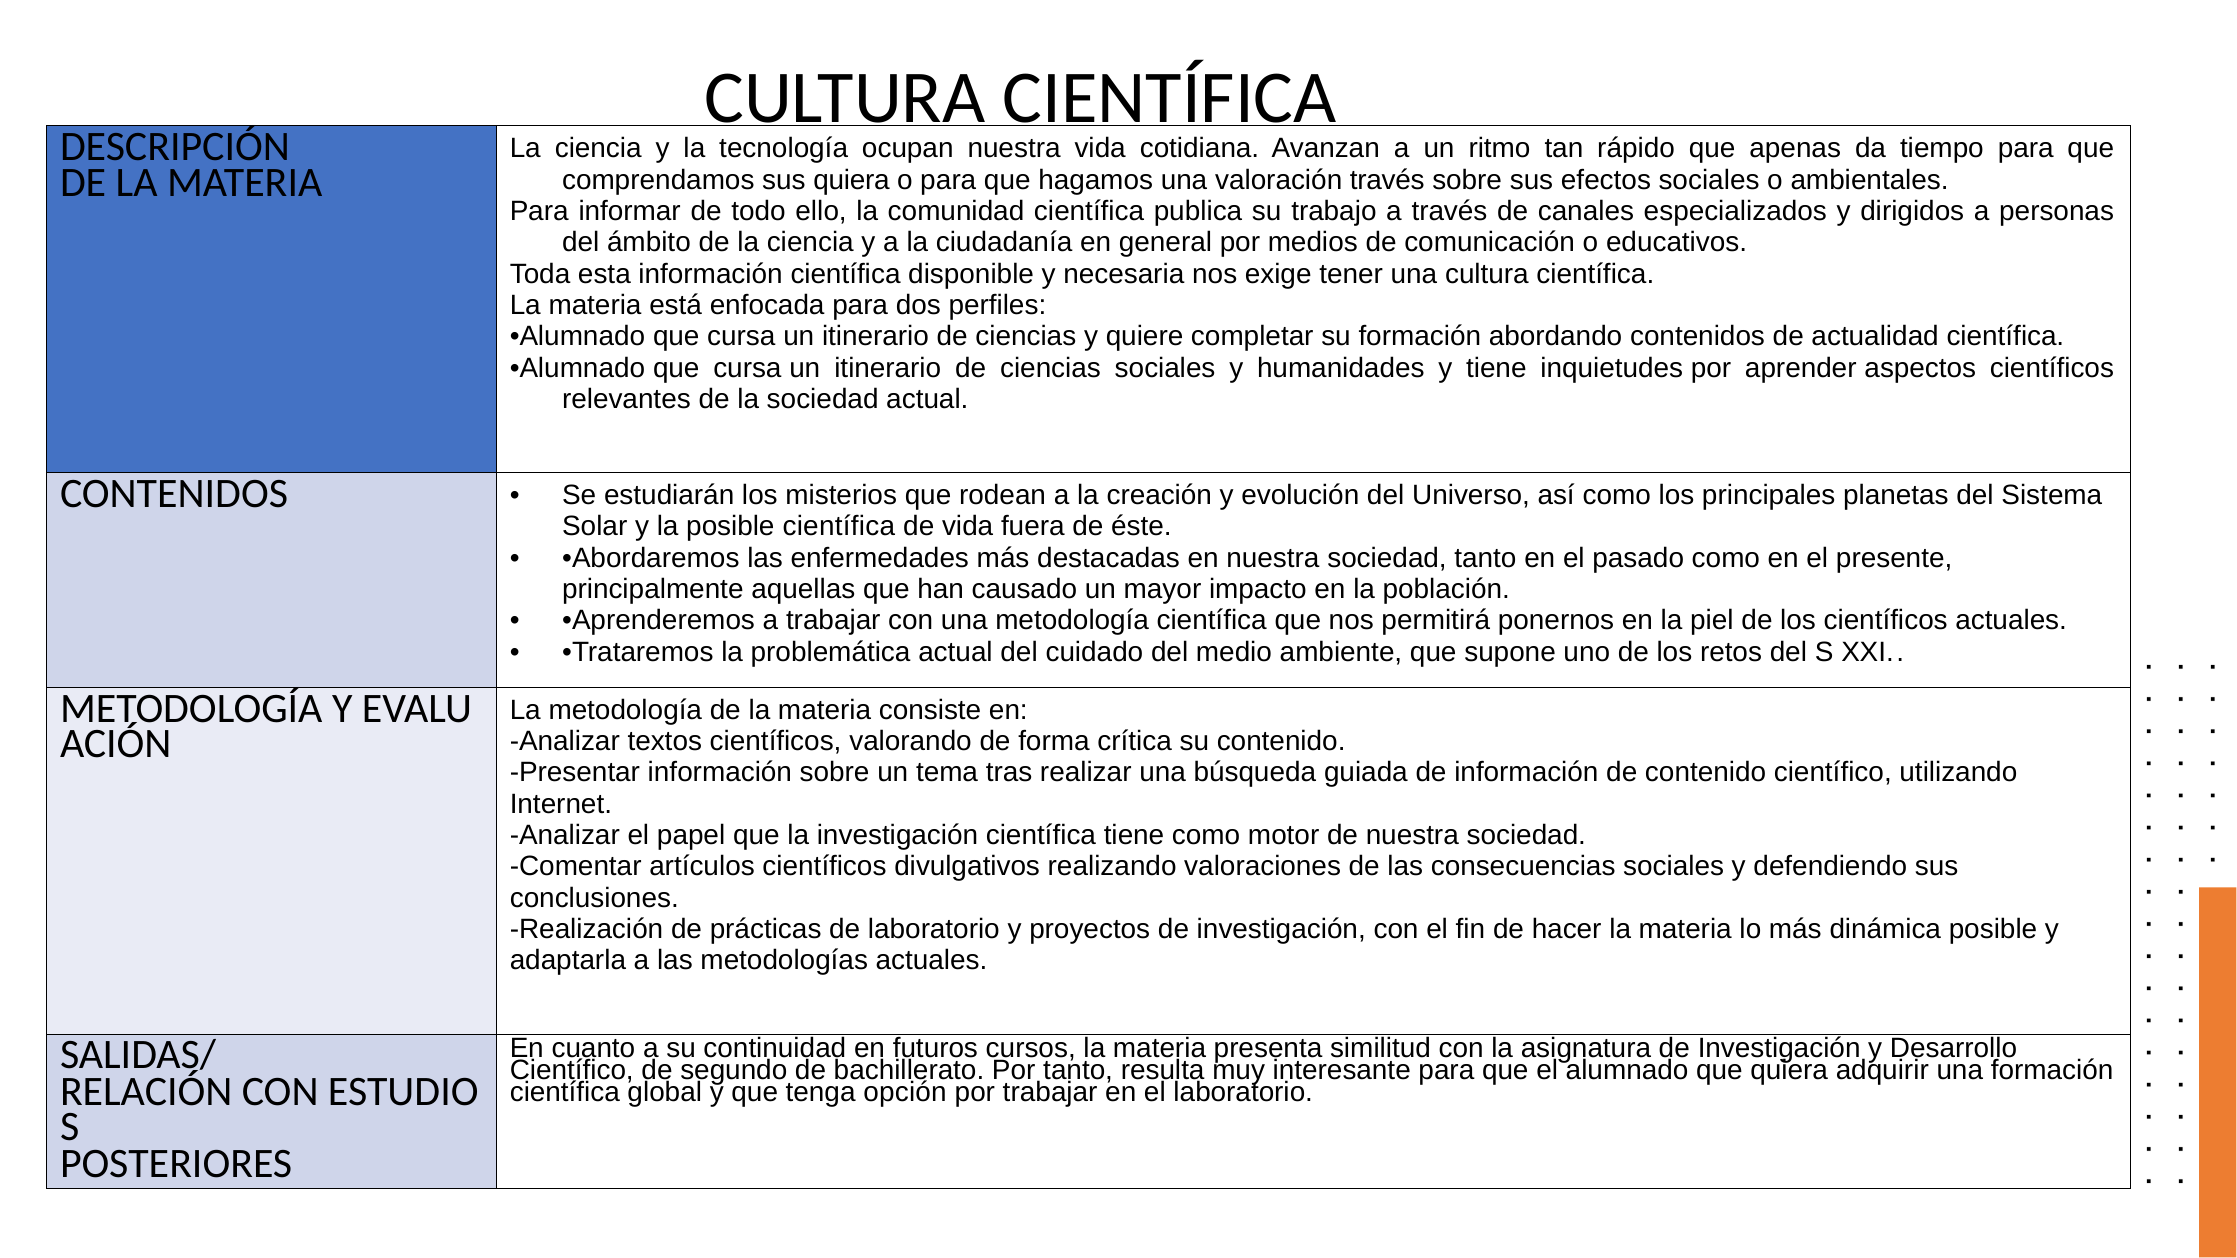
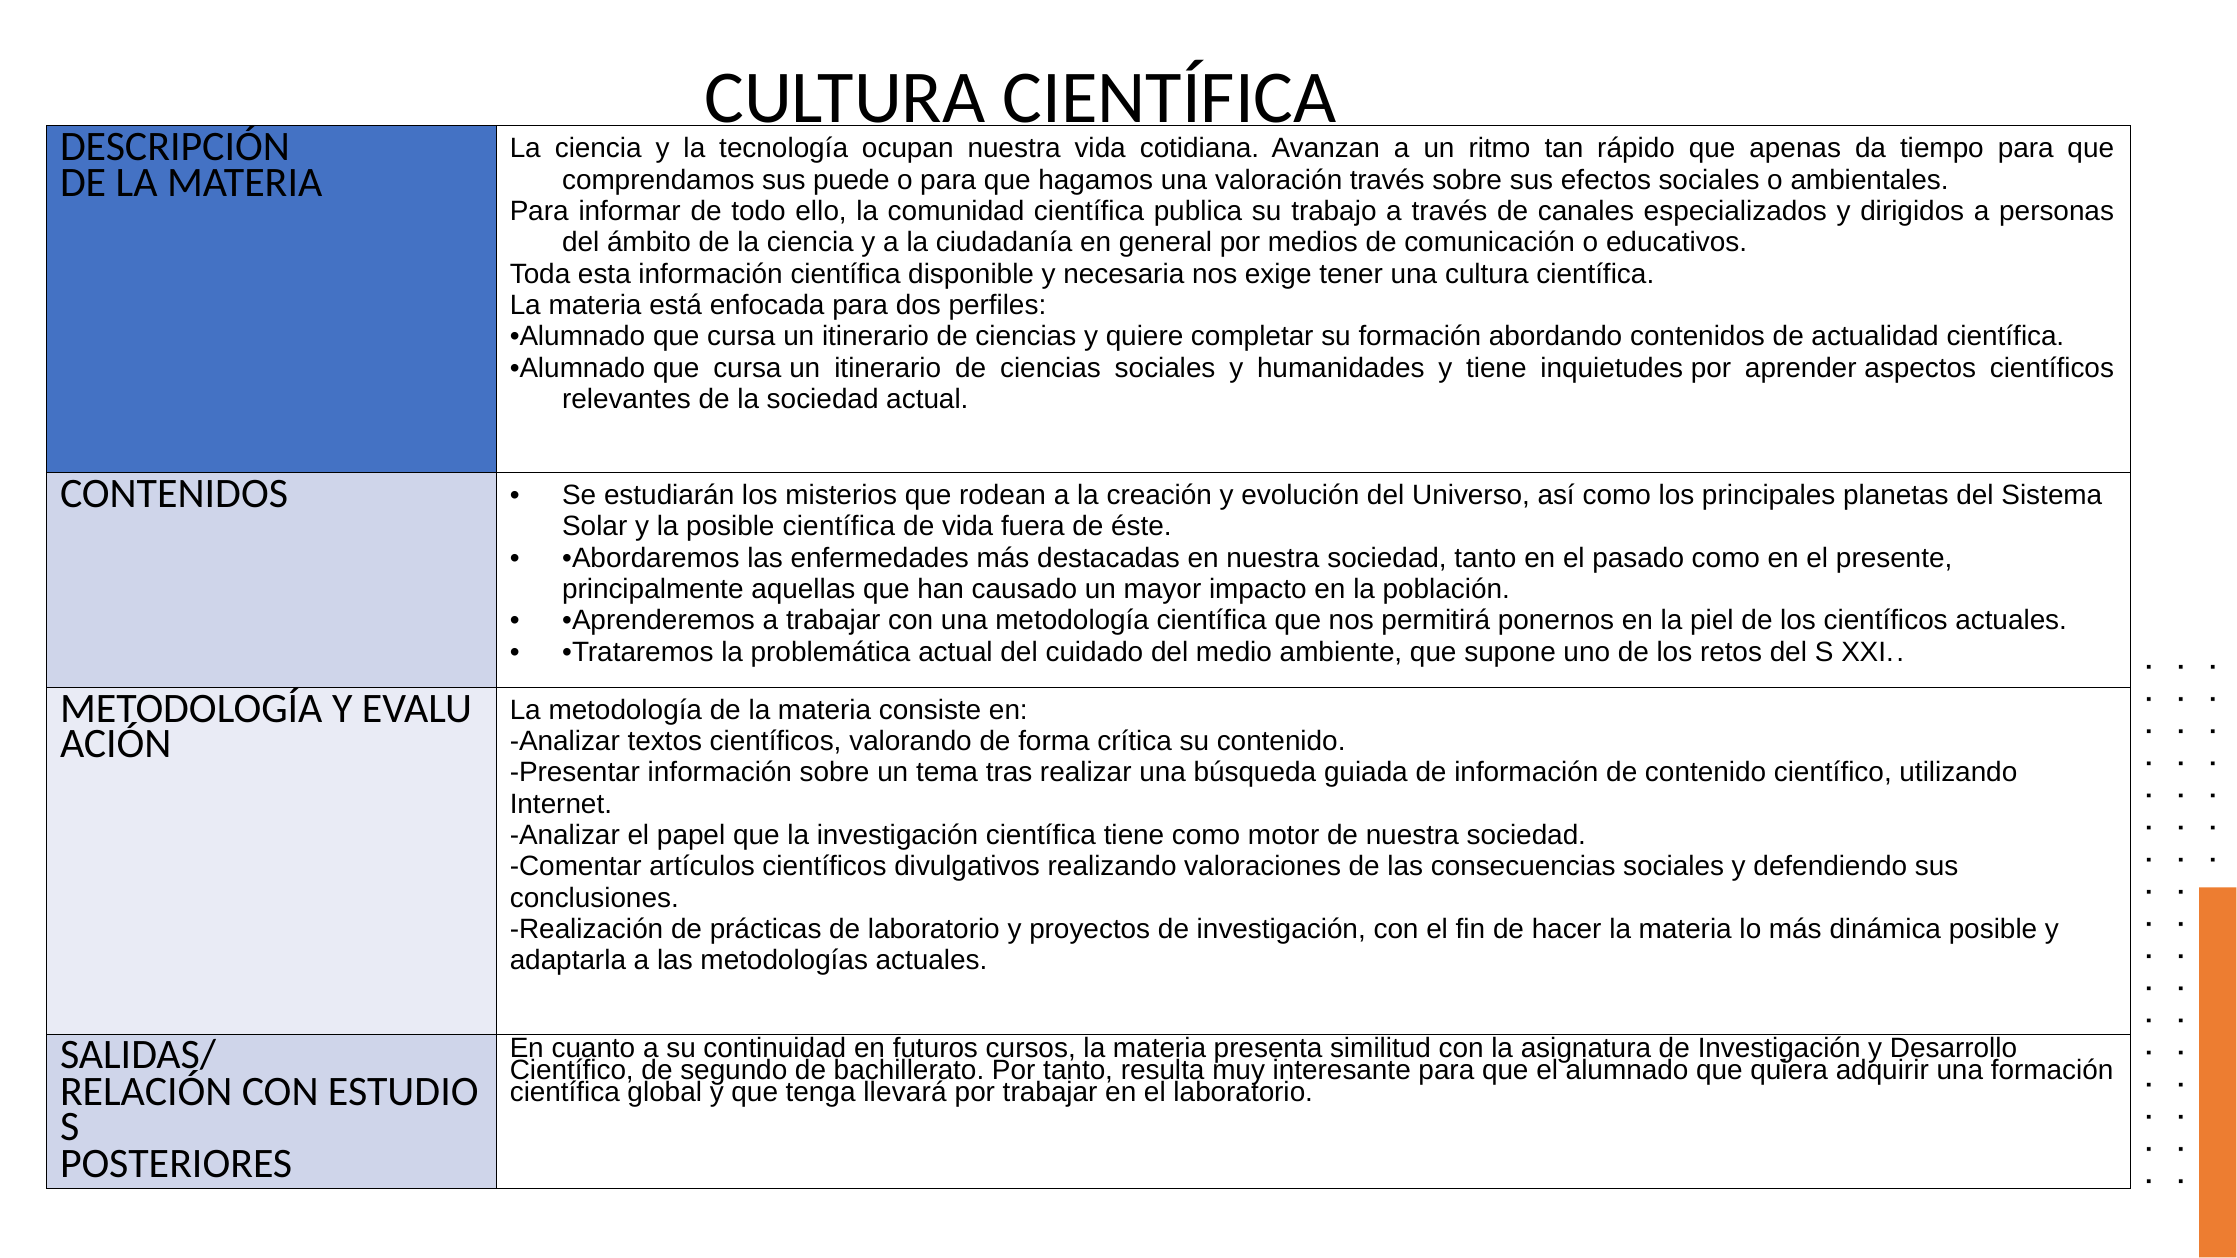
sus quiera: quiera -> puede (852, 180)
opción: opción -> llevará (905, 1092)
